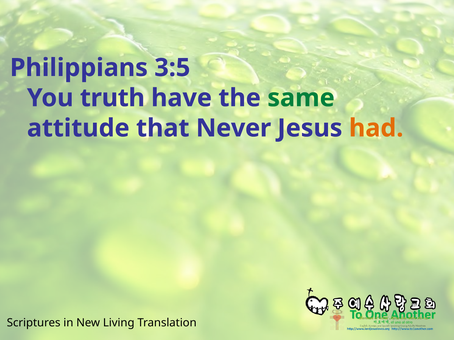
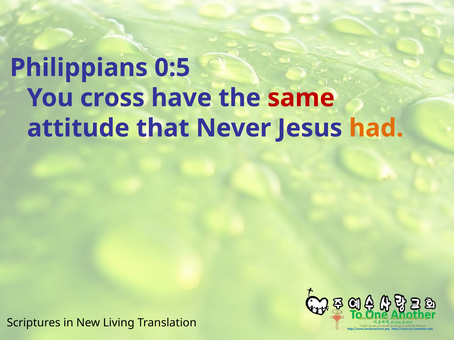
3:5: 3:5 -> 0:5 (172, 68)
truth: truth -> cross (112, 98)
same colour: green -> red (301, 98)
